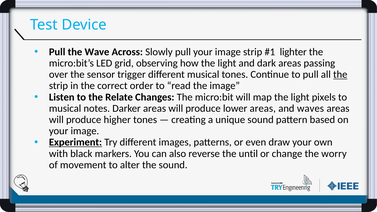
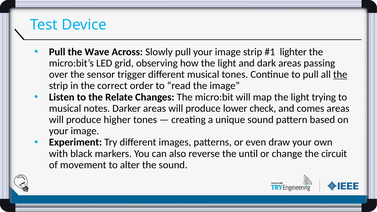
pixels: pixels -> trying (324, 97)
lower areas: areas -> check (263, 108)
waves: waves -> comes (311, 108)
Experiment underline: present -> none (75, 142)
worry: worry -> circuit (334, 154)
